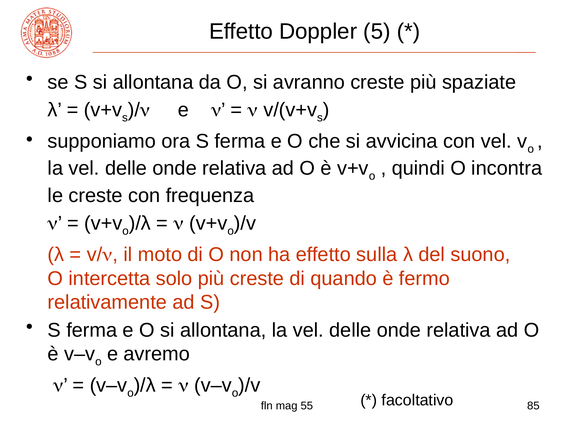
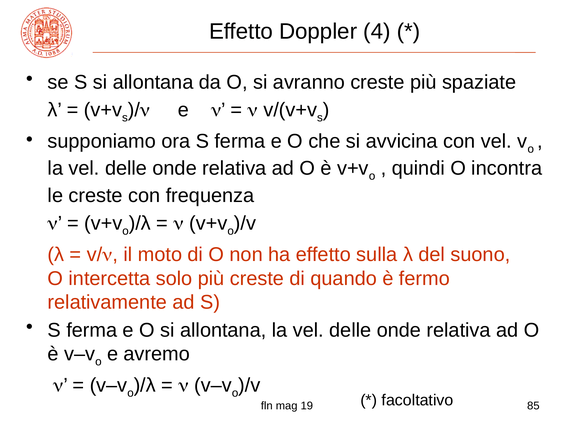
5: 5 -> 4 (377, 31)
55: 55 -> 19 (307, 406)
